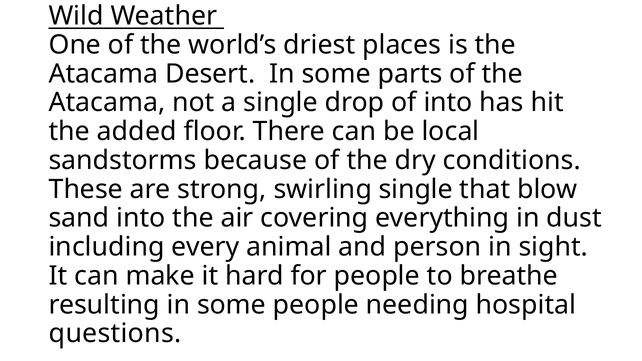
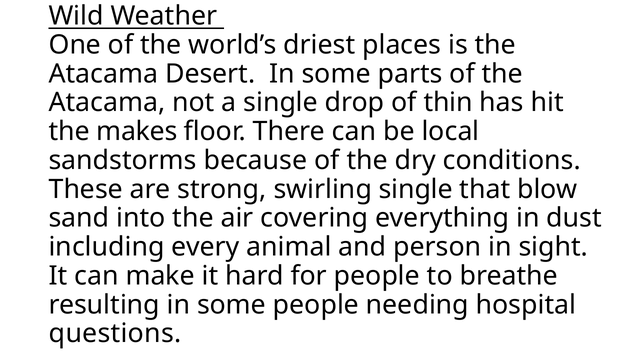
of into: into -> thin (448, 103)
added: added -> makes (137, 132)
